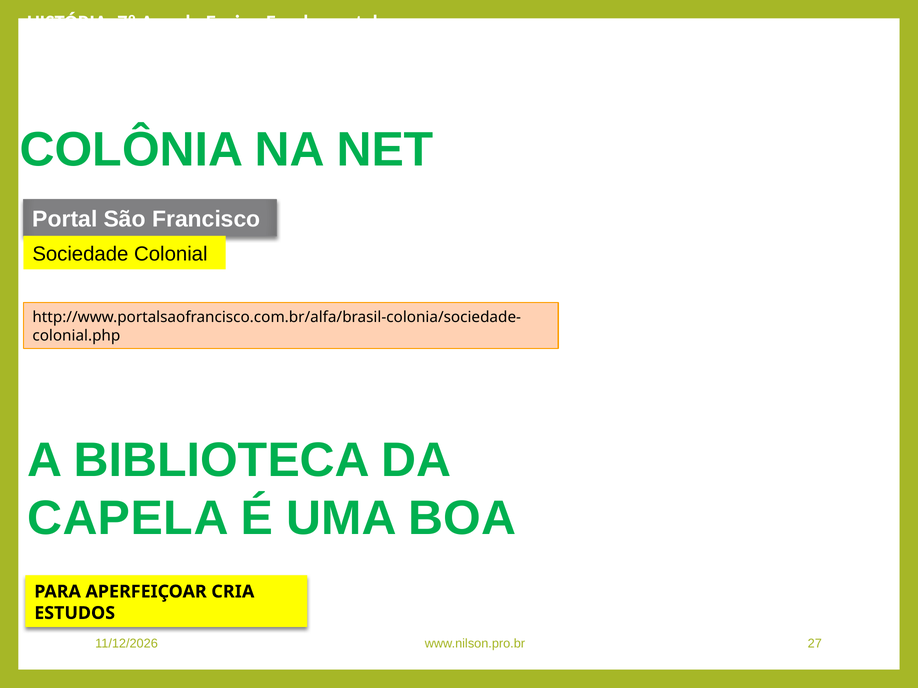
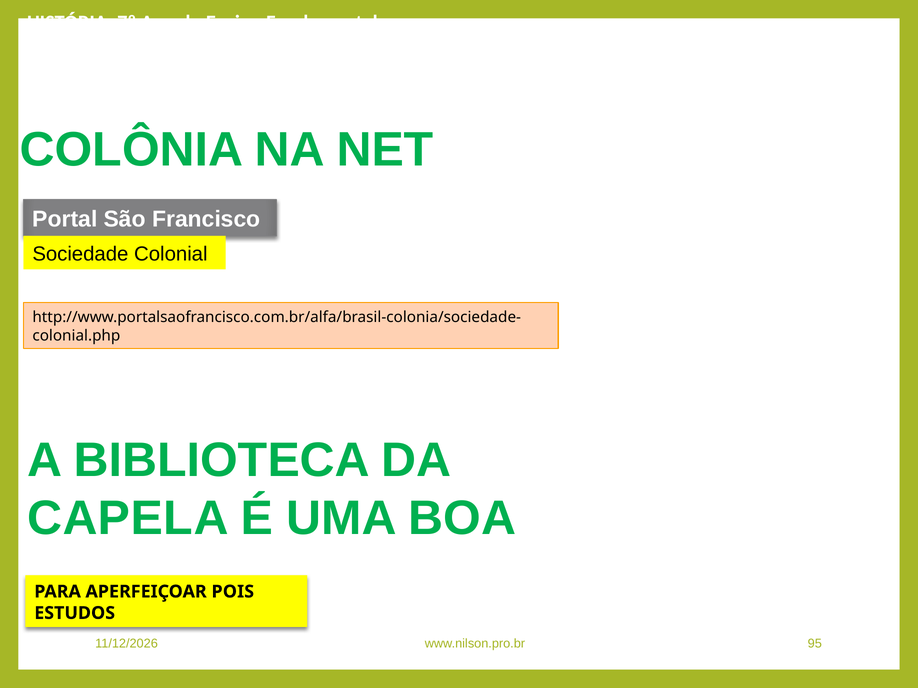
CRIA: CRIA -> POIS (233, 592)
27: 27 -> 95 (815, 644)
